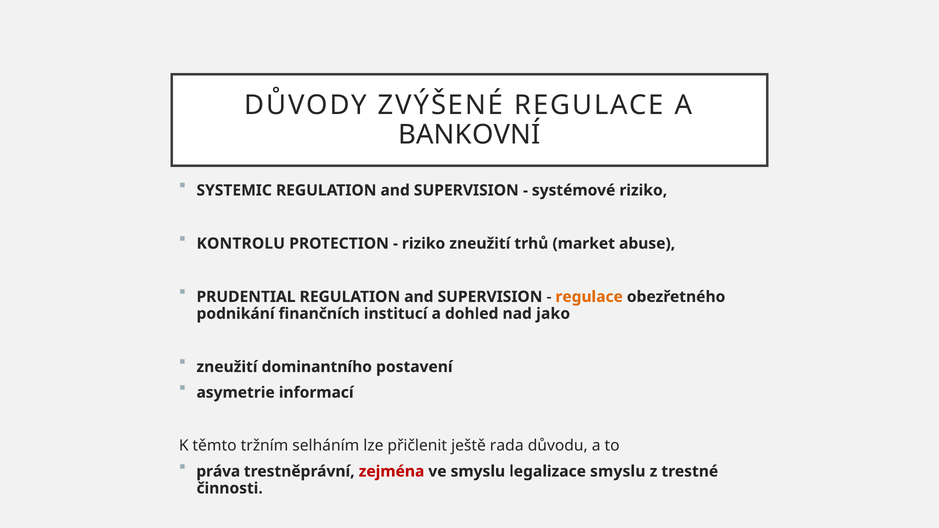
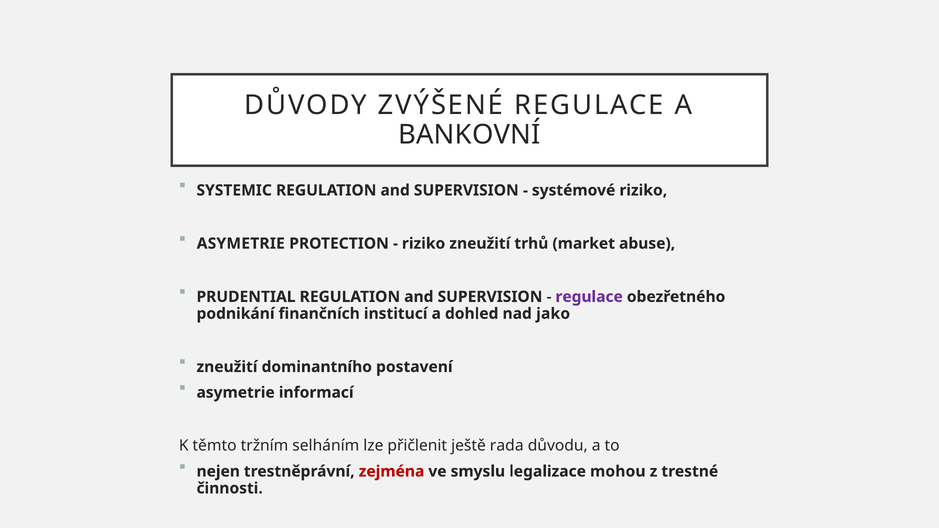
KONTROLU: KONTROLU -> ASYMETRIE (241, 244)
regulace colour: orange -> purple (589, 297)
práva: práva -> nejen (218, 472)
legalizace smyslu: smyslu -> mohou (618, 472)
